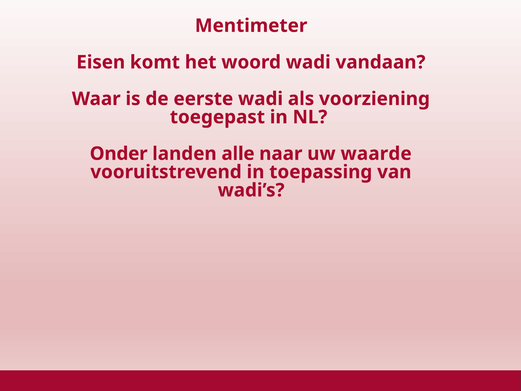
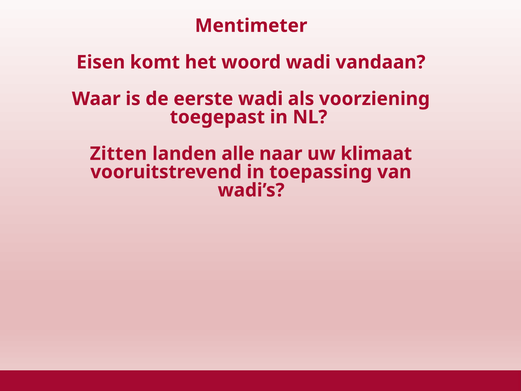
Onder: Onder -> Zitten (118, 154)
waarde: waarde -> klimaat (376, 154)
